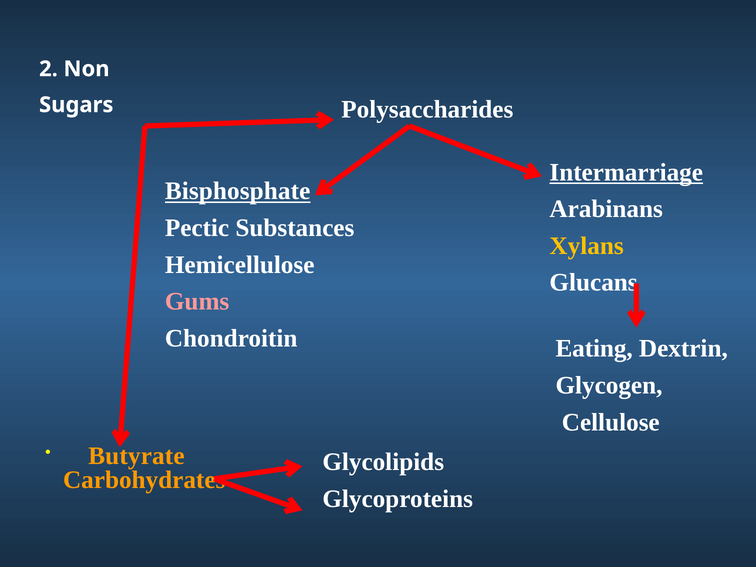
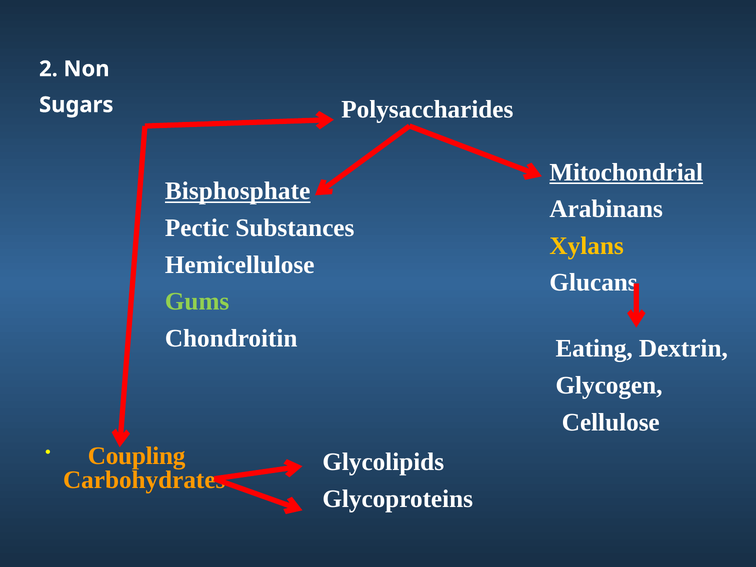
Intermarriage: Intermarriage -> Mitochondrial (626, 172)
Gums colour: pink -> light green (197, 302)
Butyrate: Butyrate -> Coupling (137, 456)
